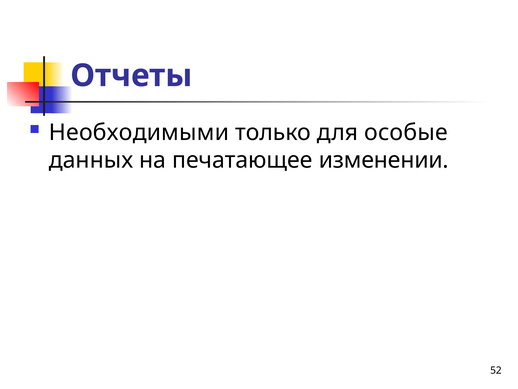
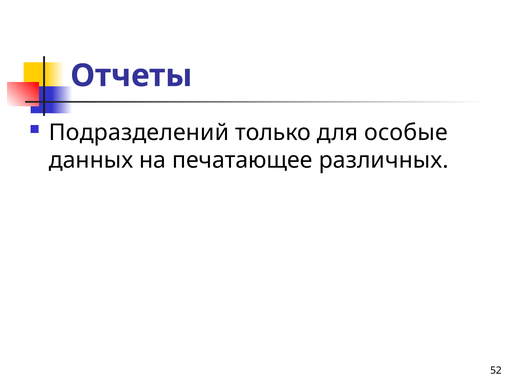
Необходимыми: Необходимыми -> Подразделений (139, 132)
изменении: изменении -> различных (384, 160)
